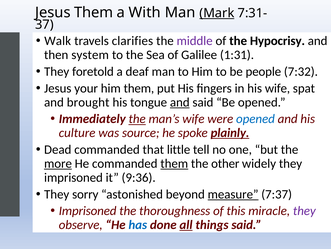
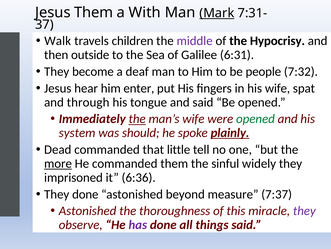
clarifies: clarifies -> children (133, 41)
system: system -> outside (90, 55)
1:31: 1:31 -> 6:31 (237, 55)
foretold: foretold -> become (93, 71)
your: your -> hear (86, 88)
him them: them -> enter (139, 88)
brought: brought -> through (88, 102)
and underline: present -> none (180, 102)
opened colour: blue -> green (255, 119)
culture: culture -> system (77, 133)
source: source -> should (141, 133)
them underline: present -> none (174, 163)
other: other -> sinful (225, 163)
9:36: 9:36 -> 6:36 (139, 177)
They sorry: sorry -> done (85, 194)
measure underline: present -> none (233, 194)
Imprisoned: Imprisoned -> Astonished (88, 210)
has colour: blue -> purple (138, 224)
all underline: present -> none (186, 224)
